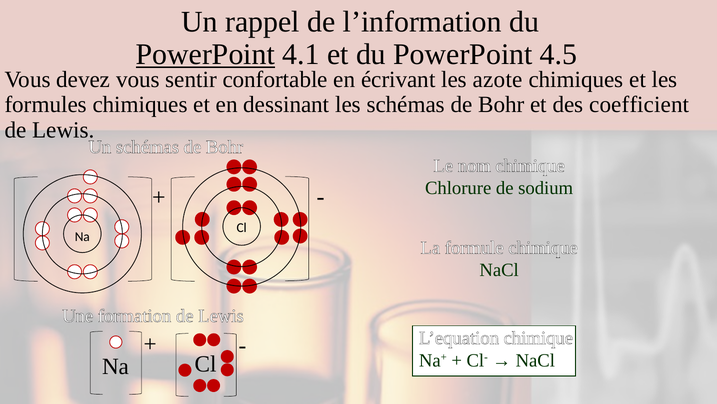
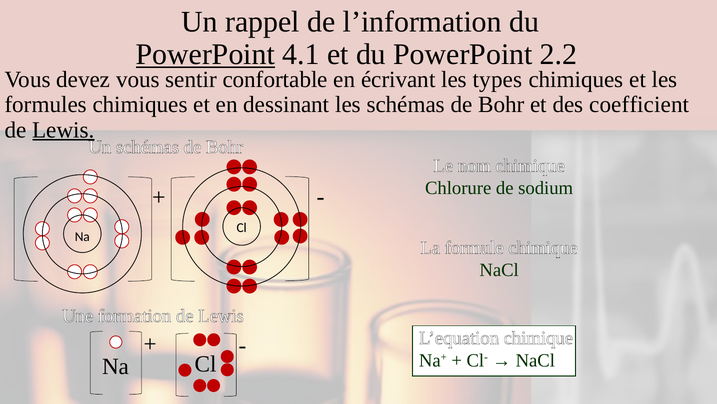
4.5: 4.5 -> 2.2 (559, 54)
azote: azote -> types (498, 80)
Lewis underline: none -> present (63, 130)
